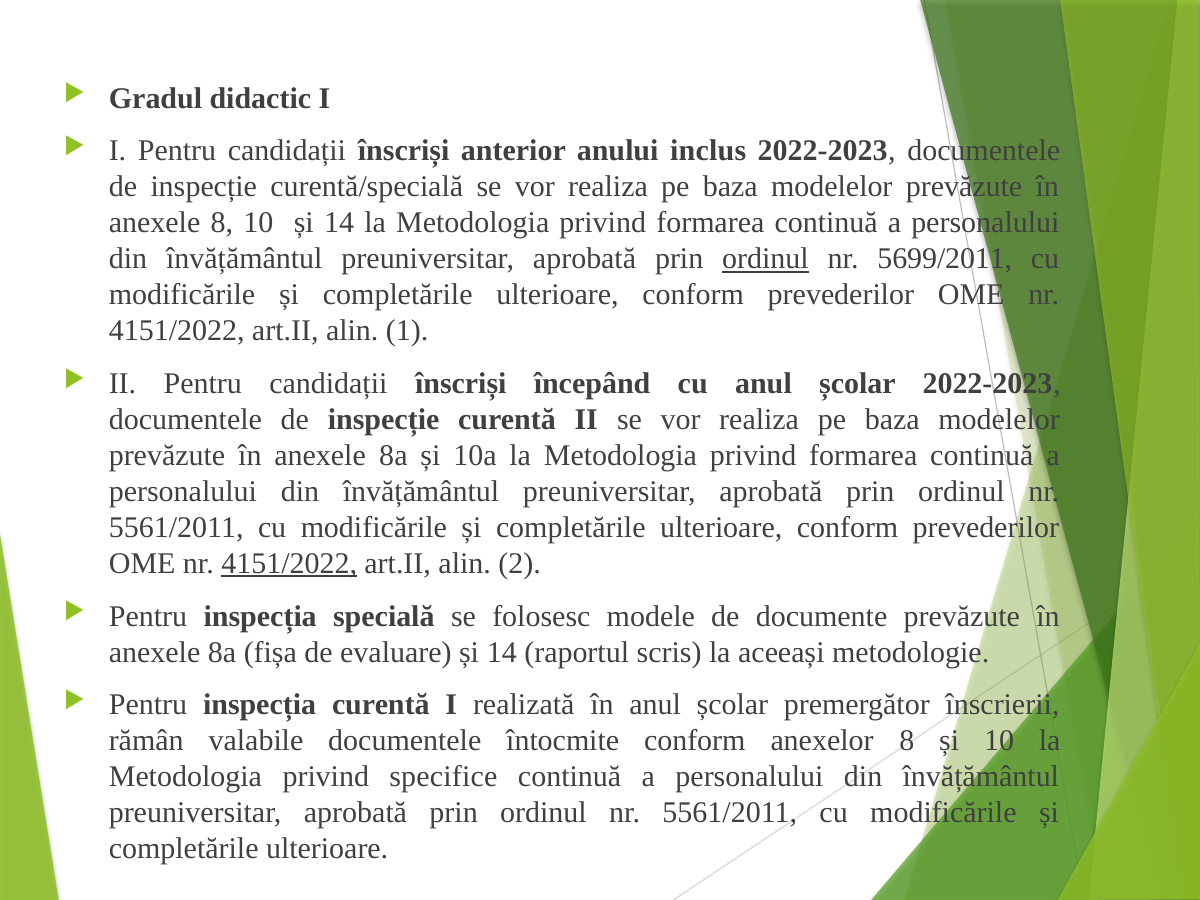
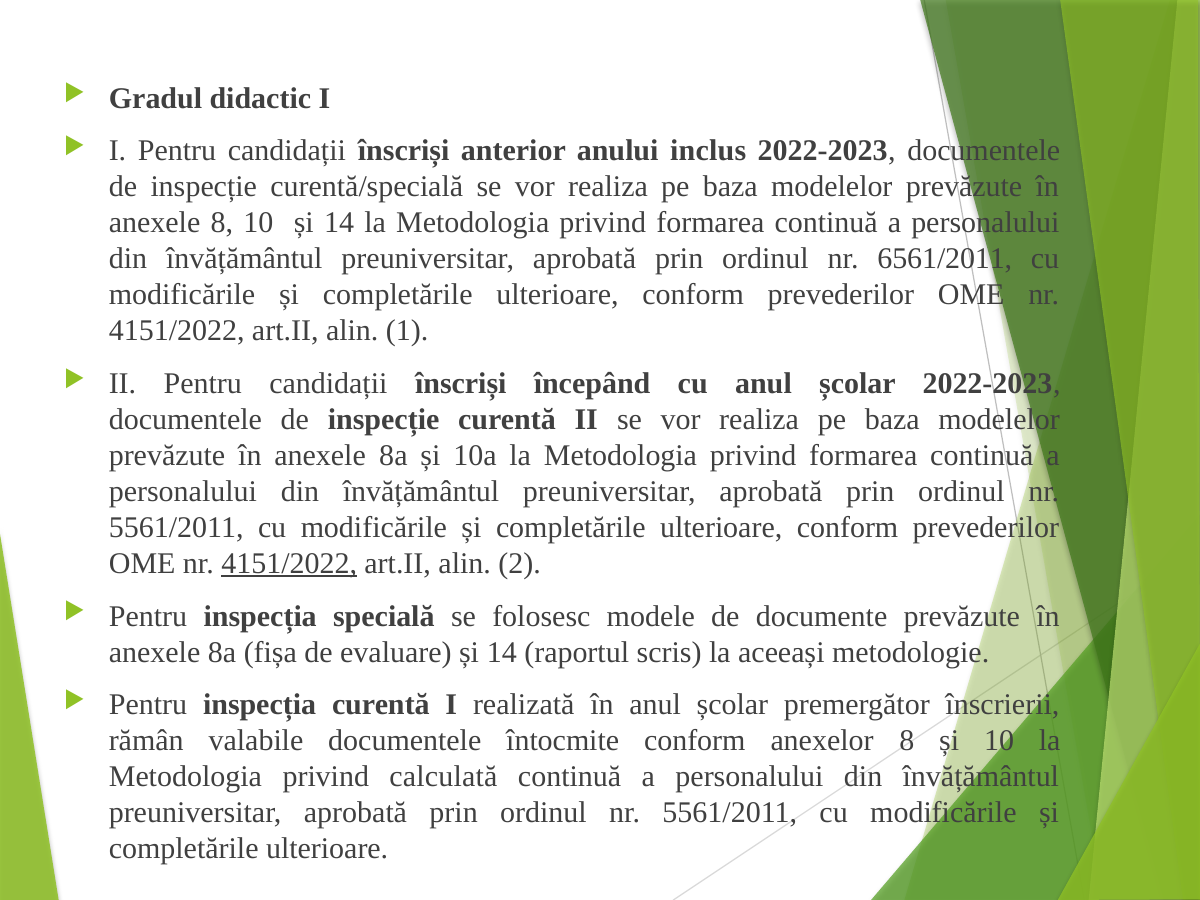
ordinul underline: present -> none (765, 259)
5699/2011: 5699/2011 -> 6561/2011 (945, 259)
specifice: specifice -> calculată (443, 777)
